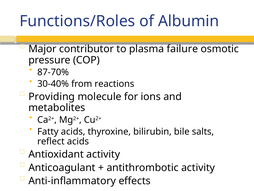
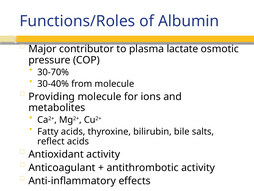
failure: failure -> lactate (182, 49)
87-70%: 87-70% -> 30-70% (53, 72)
from reactions: reactions -> molecule (114, 84)
